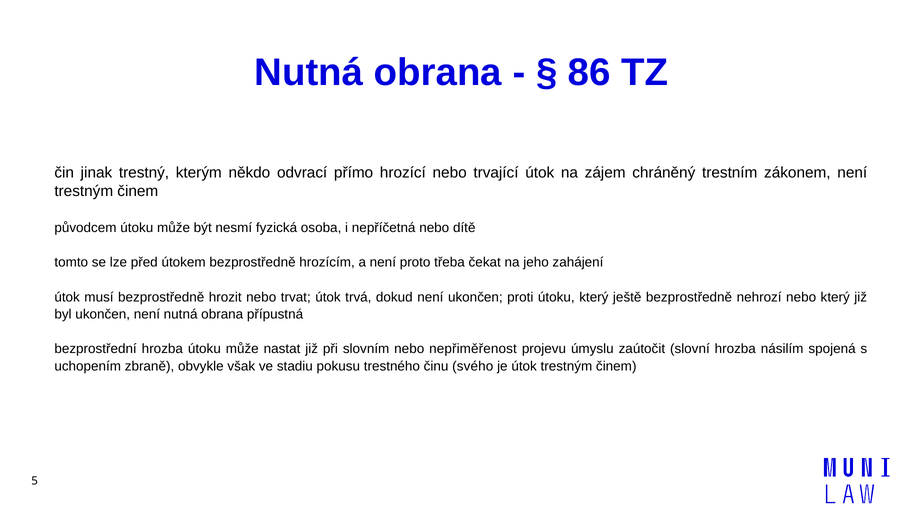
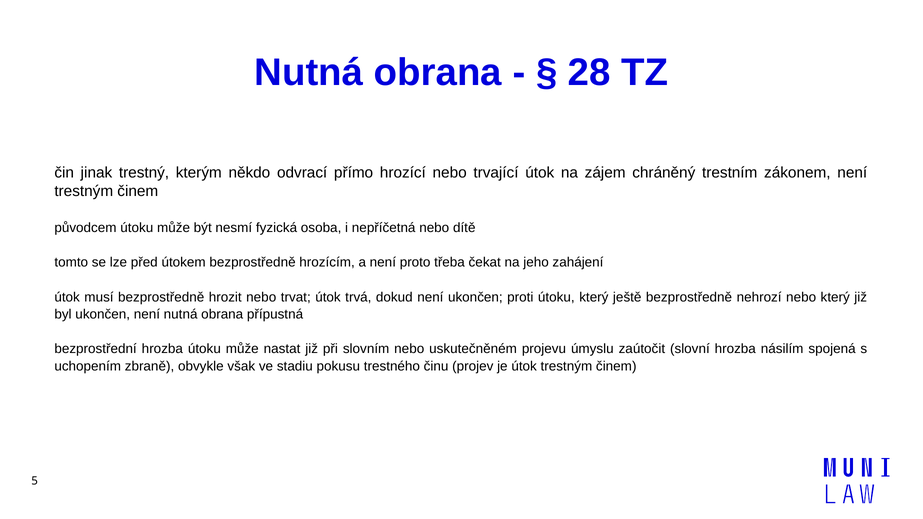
86: 86 -> 28 (589, 73)
nepřiměřenost: nepřiměřenost -> uskutečněném (473, 349)
svého: svého -> projev (473, 366)
